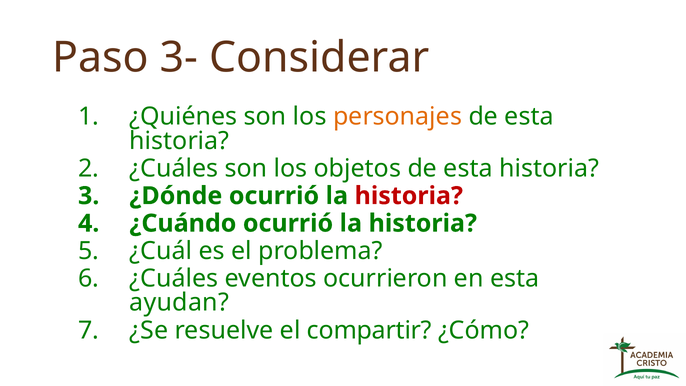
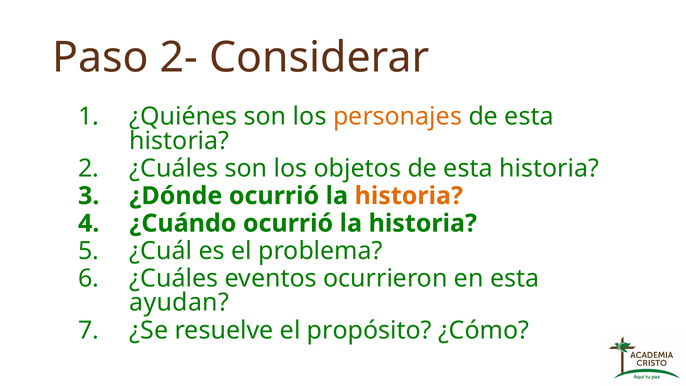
3-: 3- -> 2- (179, 58)
historia colour: red -> orange (409, 196)
compartir: compartir -> propósito (369, 330)
